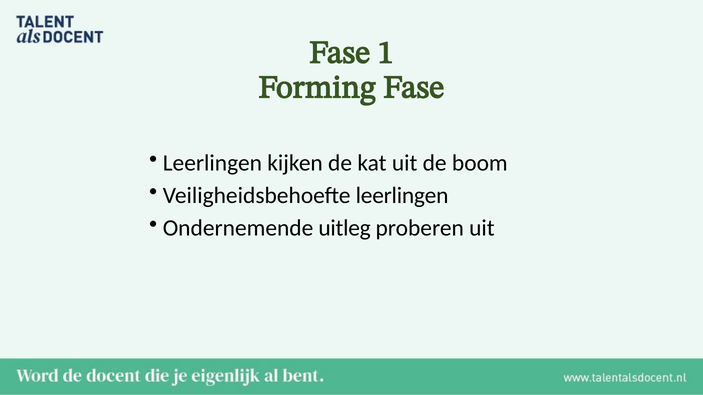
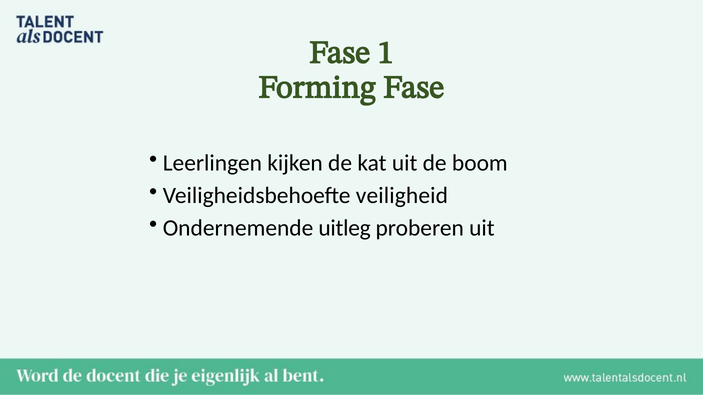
Veiligheidsbehoefte leerlingen: leerlingen -> veiligheid (402, 196)
